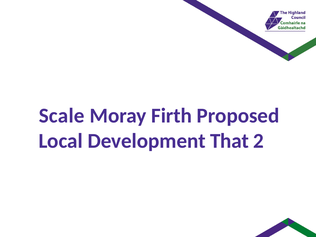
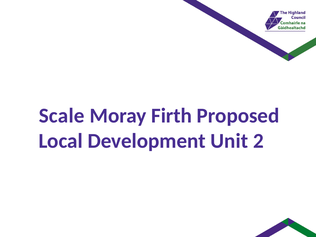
That: That -> Unit (229, 141)
